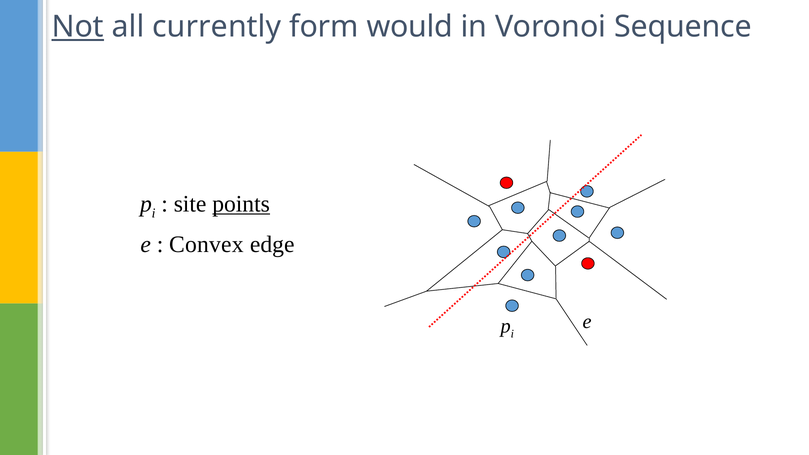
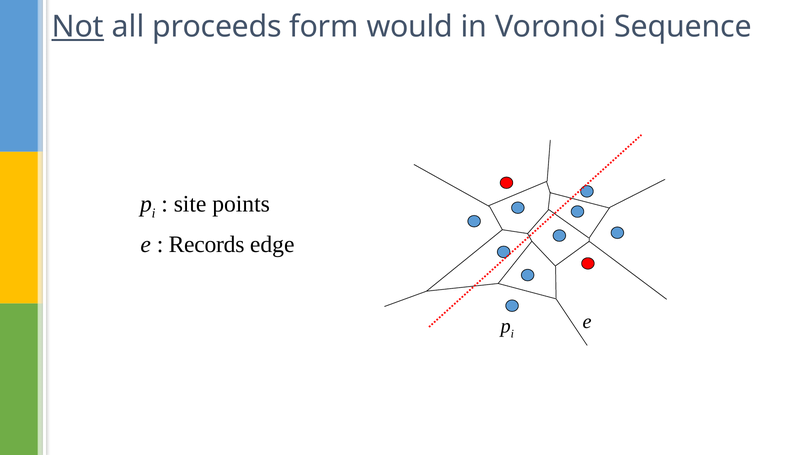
currently: currently -> proceeds (217, 27)
points underline: present -> none (241, 204)
Convex: Convex -> Records (207, 244)
